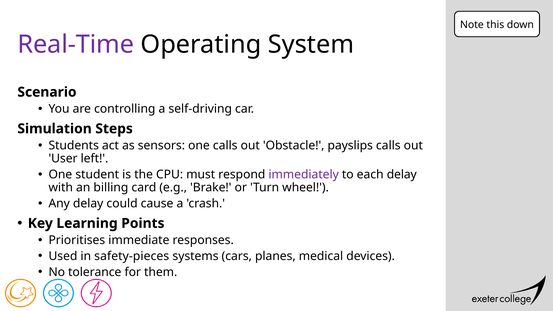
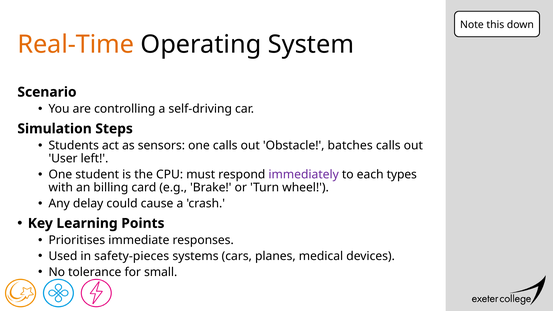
Real-Time colour: purple -> orange (76, 44)
payslips: payslips -> batches (350, 146)
each delay: delay -> types (402, 175)
them: them -> small (161, 272)
